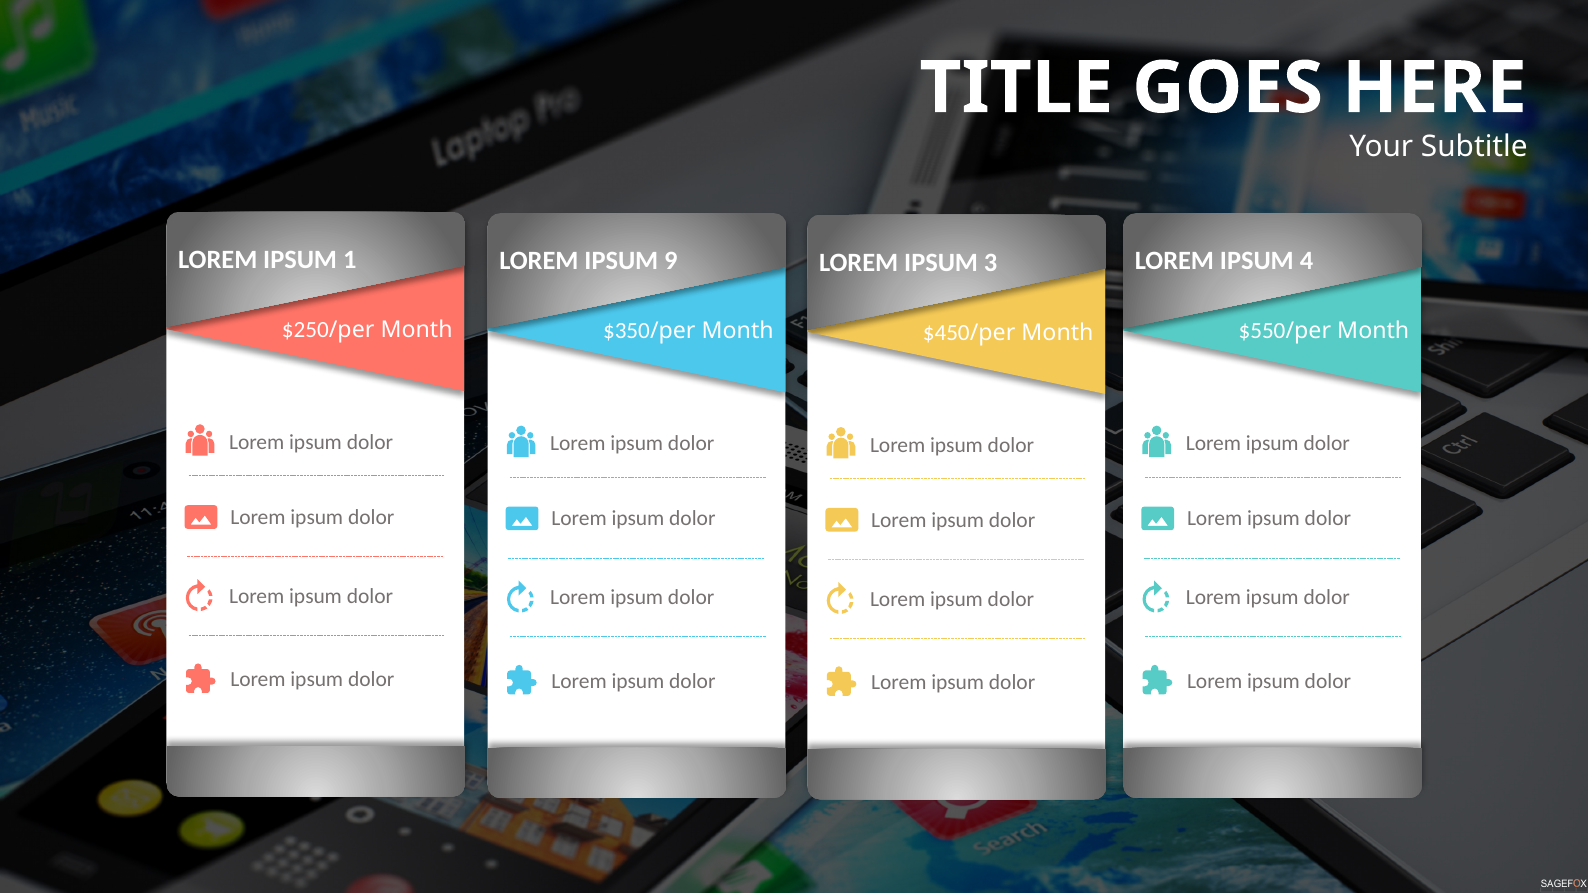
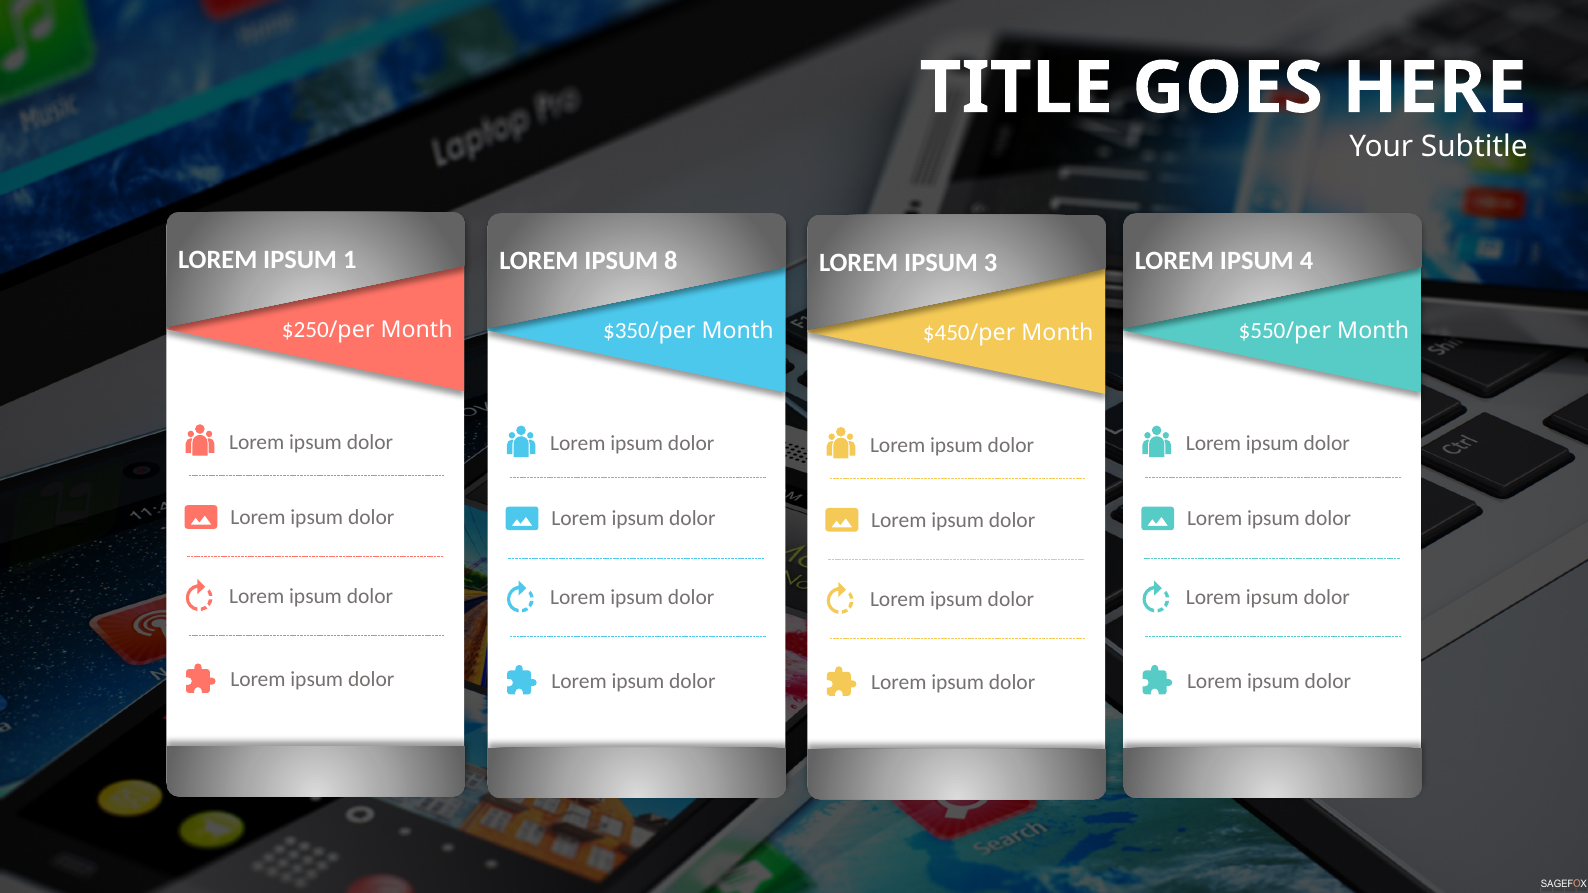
9: 9 -> 8 (671, 261)
